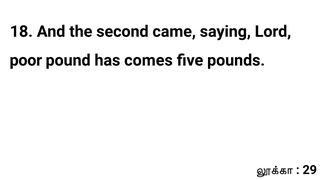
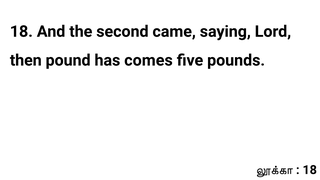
poor: poor -> then (26, 60)
29: 29 -> 18 (310, 170)
